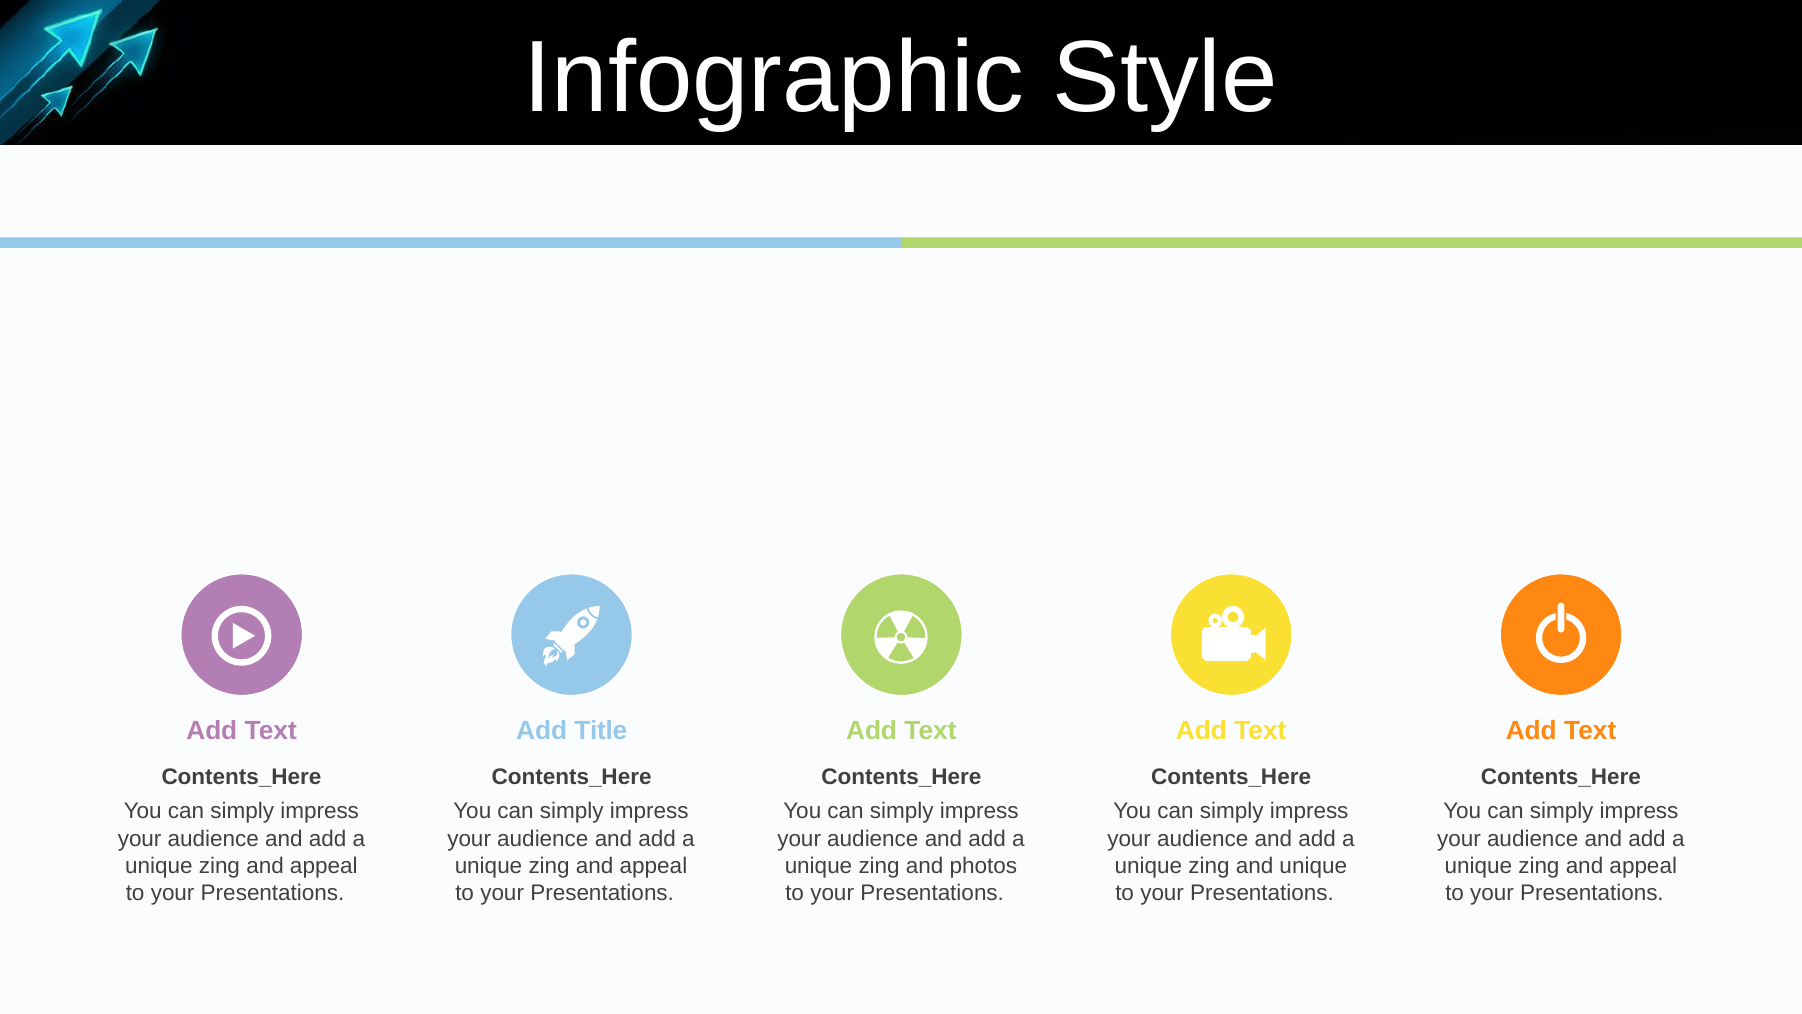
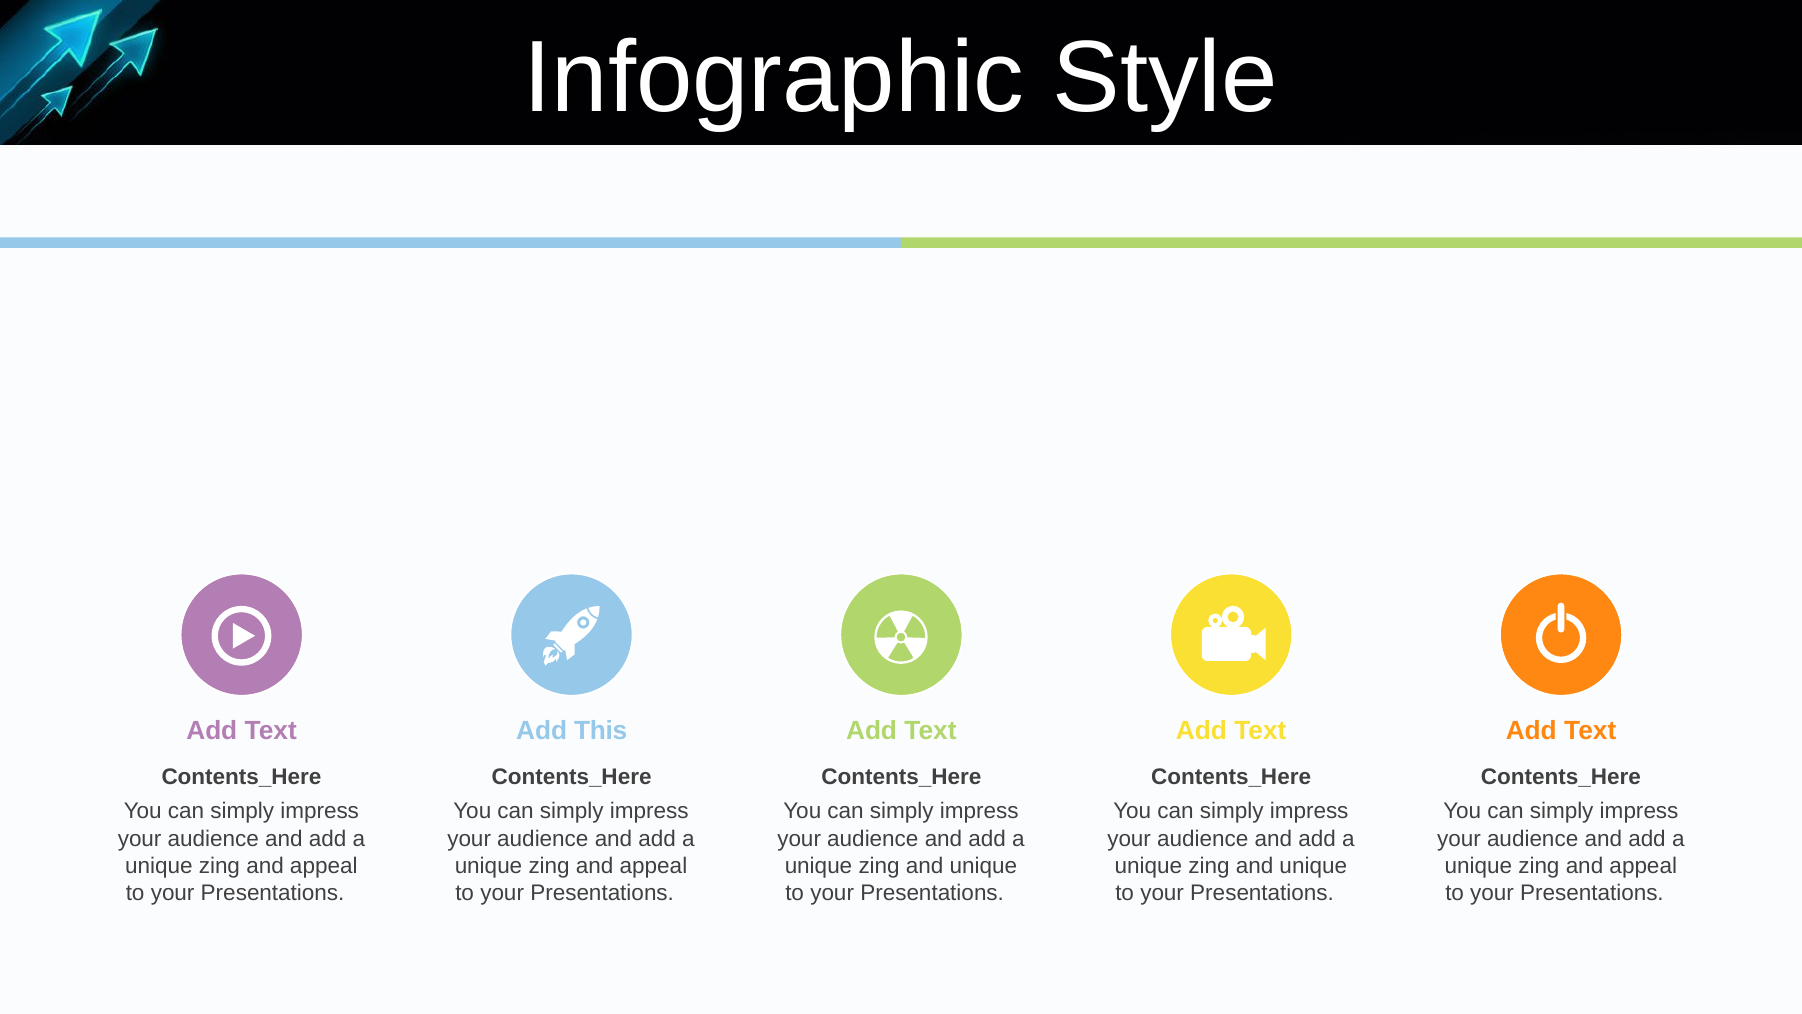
Title: Title -> This (601, 730)
photos: photos -> unique (983, 865)
